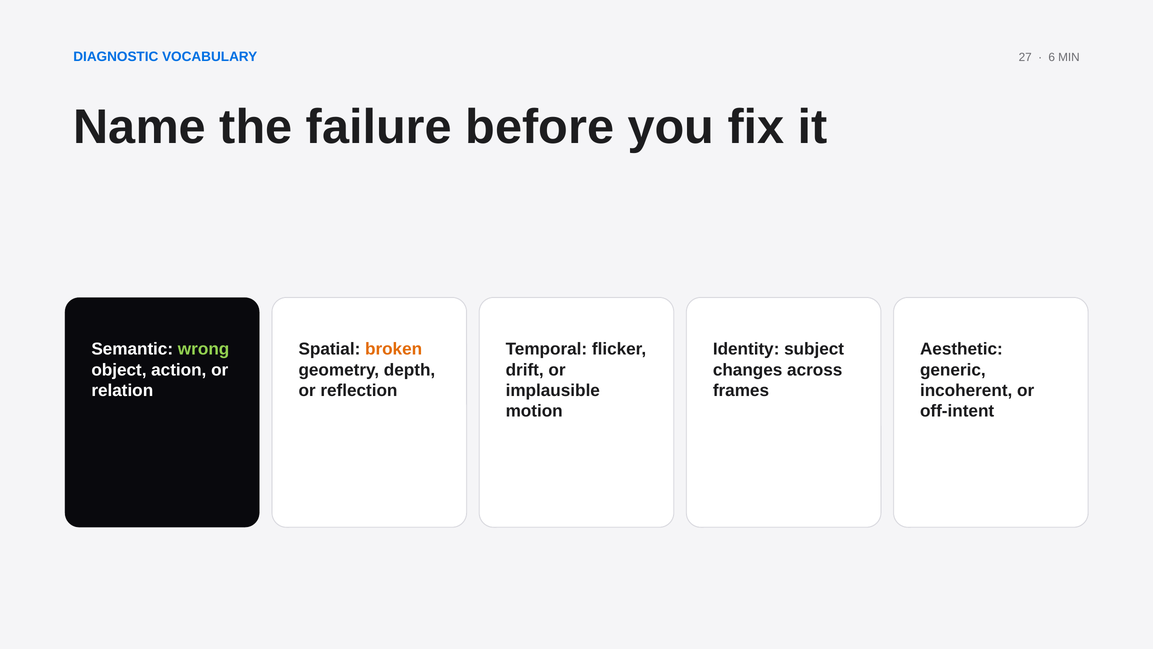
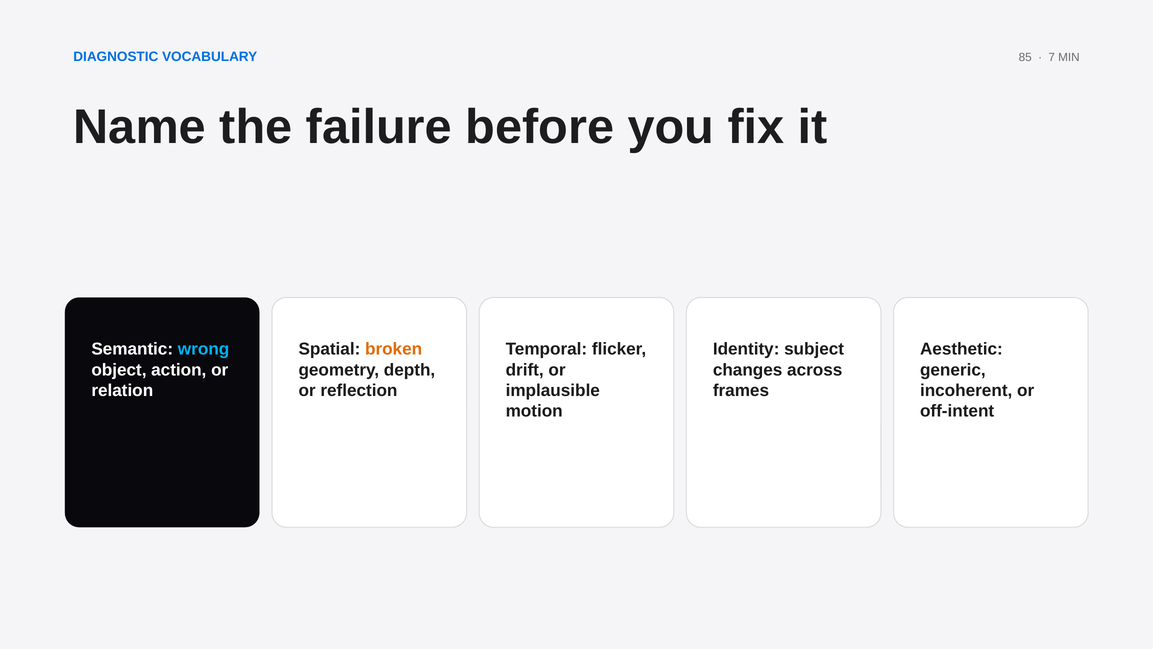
27: 27 -> 85 (1025, 57)
6: 6 -> 7 (1052, 57)
wrong colour: light green -> light blue (204, 349)
